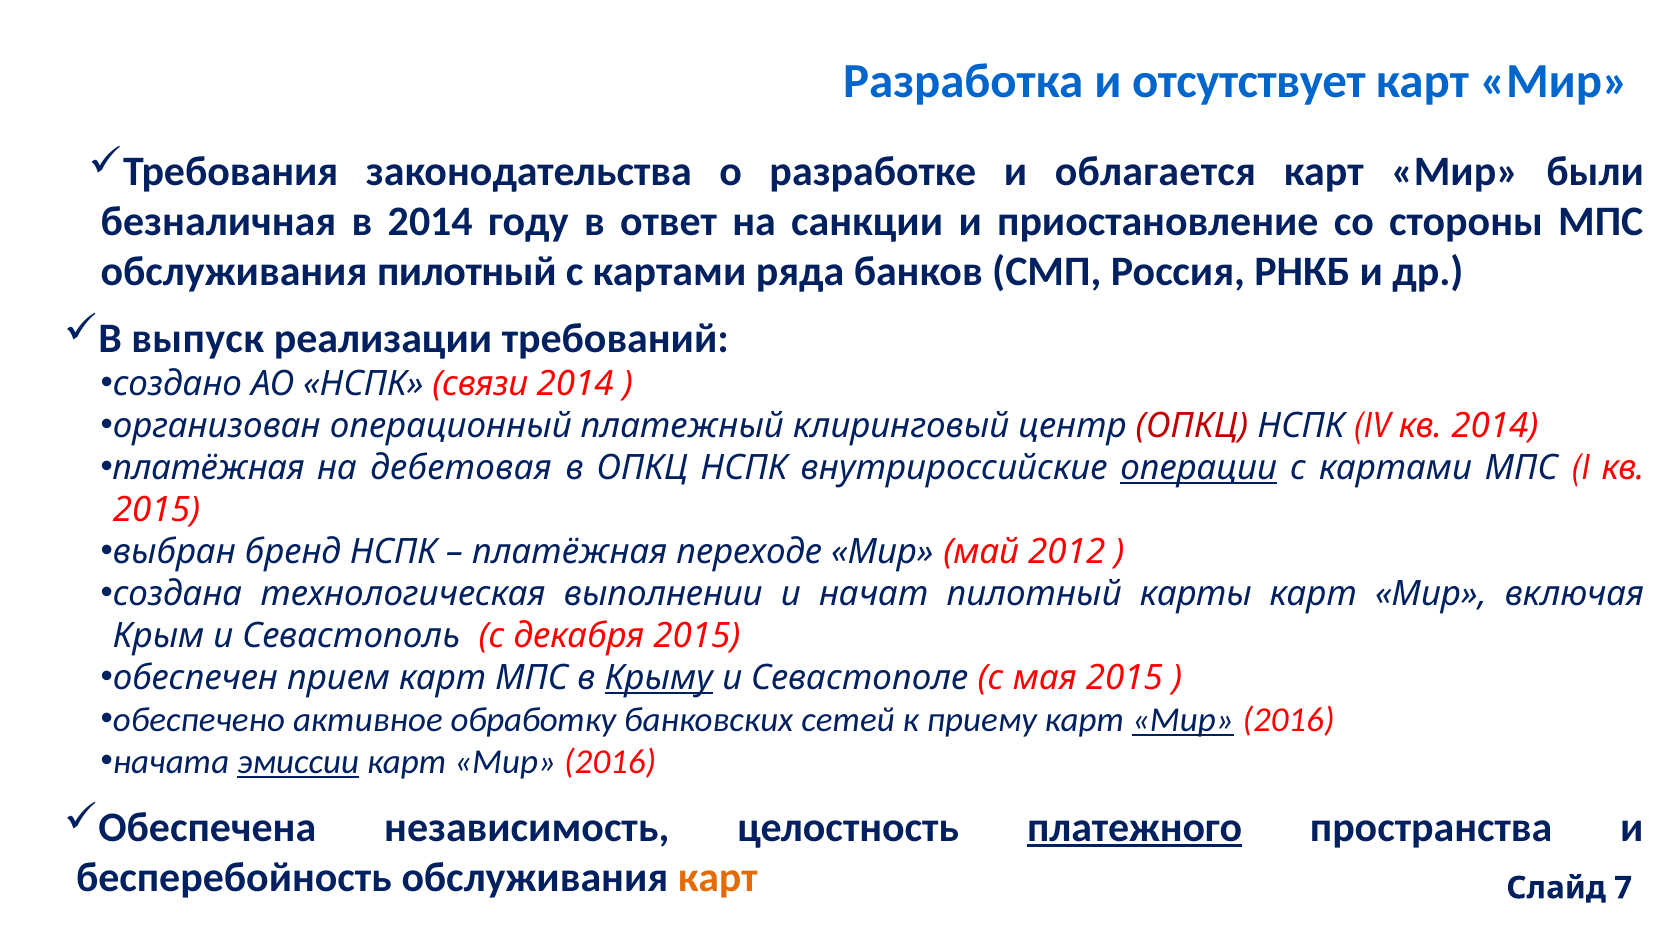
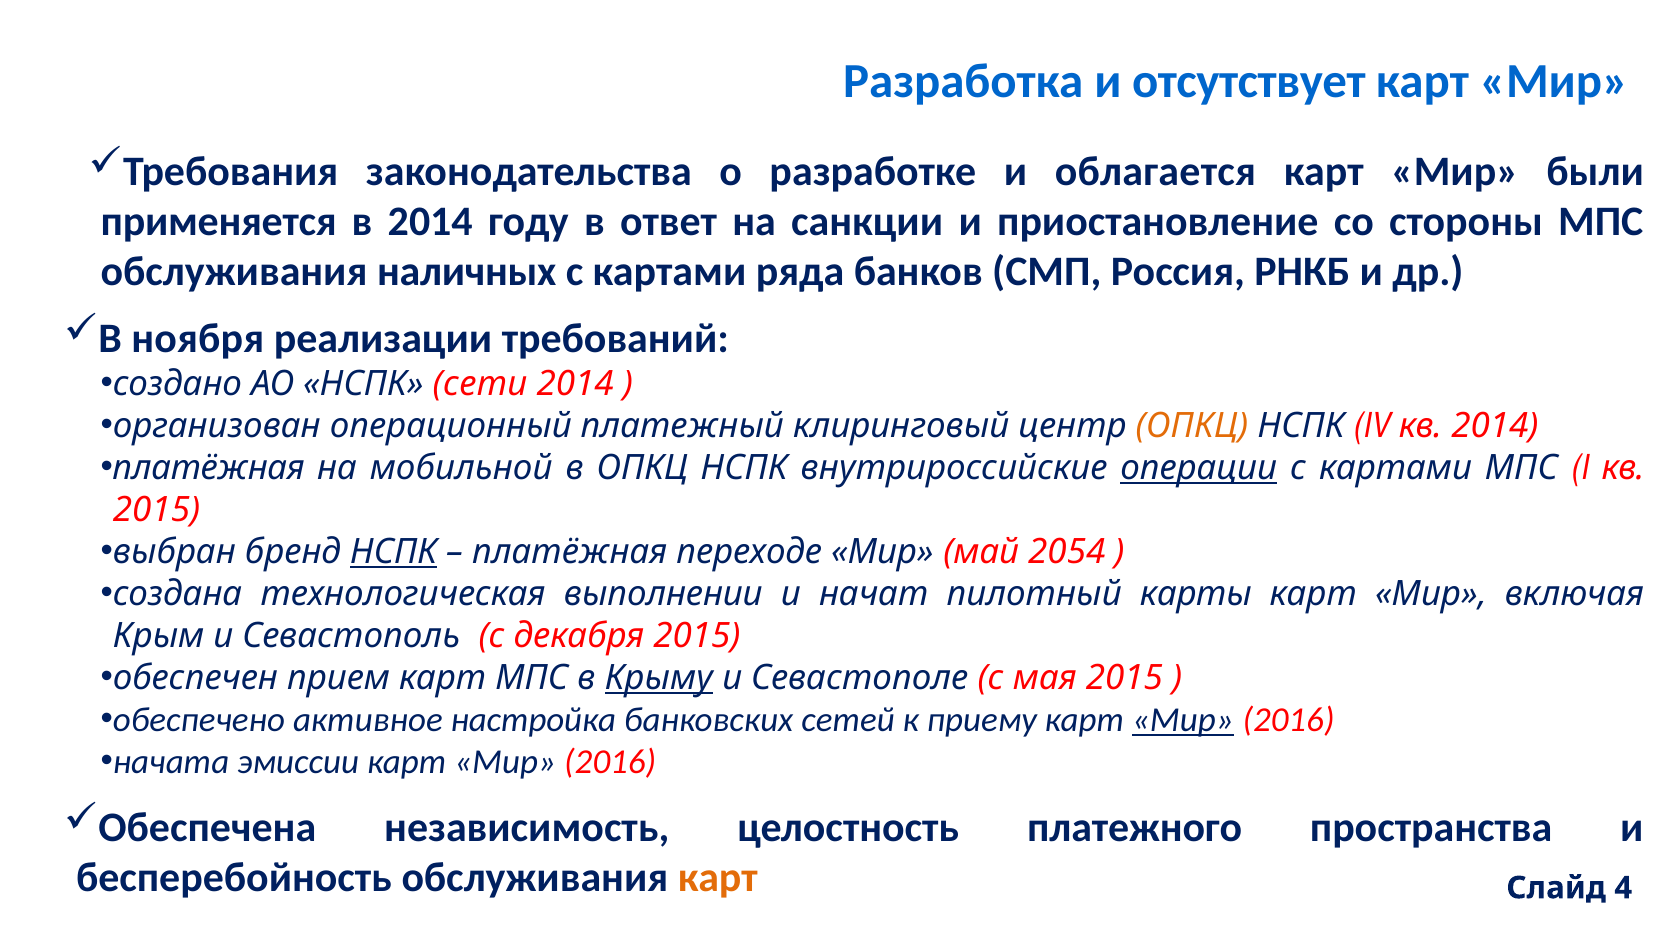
безналичная: безналичная -> применяется (219, 222)
обслуживания пилотный: пилотный -> наличных (467, 272)
выпуск: выпуск -> ноября (198, 339)
связи: связи -> сети (480, 385)
ОПКЦ colour: red -> orange (1192, 426)
дебетовая: дебетовая -> мобильной (461, 468)
НСПК underline: none -> present (394, 552)
2012: 2012 -> 2054 (1067, 552)
обработку: обработку -> настройка (533, 720)
эмиссии underline: present -> none (298, 762)
платежного underline: present -> none (1135, 828)
7: 7 -> 4 (1623, 888)
